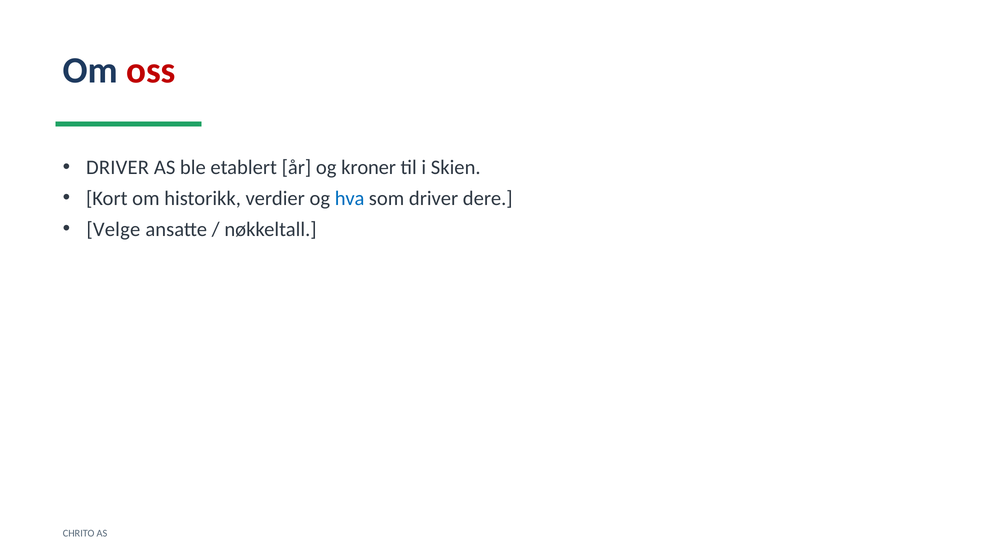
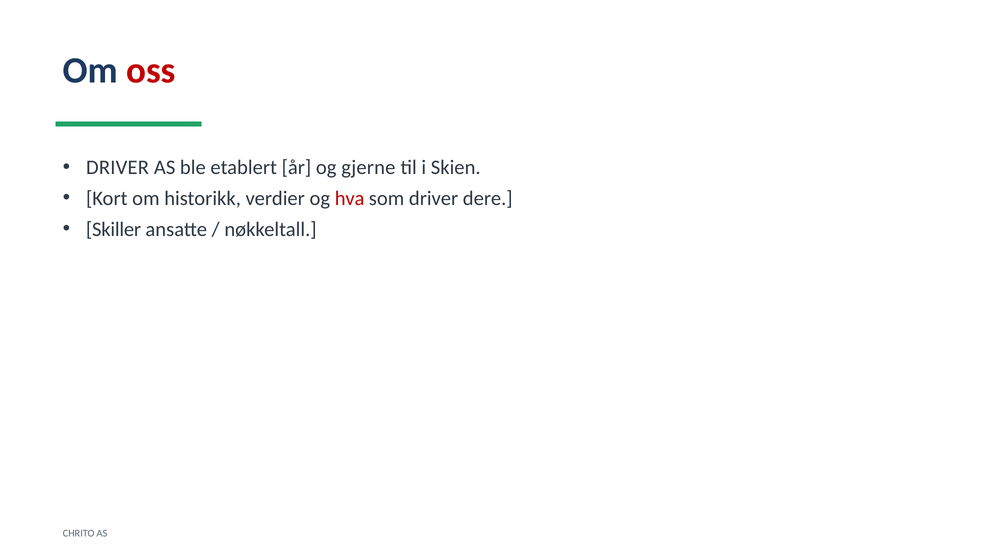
kroner: kroner -> gjerne (368, 167)
hva colour: blue -> red (350, 198)
Velge: Velge -> Skiller (114, 229)
